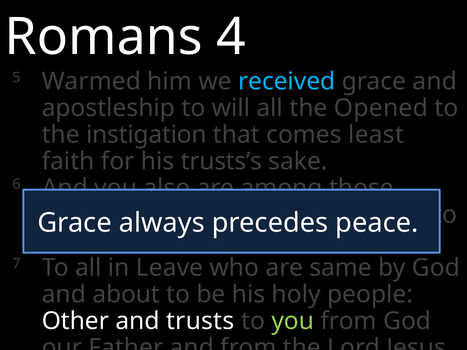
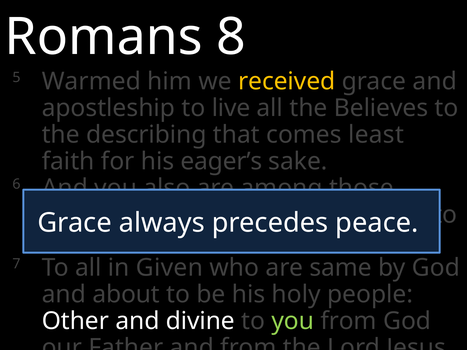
4: 4 -> 8 (231, 37)
received colour: light blue -> yellow (287, 82)
will: will -> live (231, 108)
Opened: Opened -> Believes (381, 108)
instigation: instigation -> describing (146, 135)
trusts’s: trusts’s -> eager’s (221, 161)
Leave: Leave -> Given (169, 268)
trusts: trusts -> divine (200, 321)
